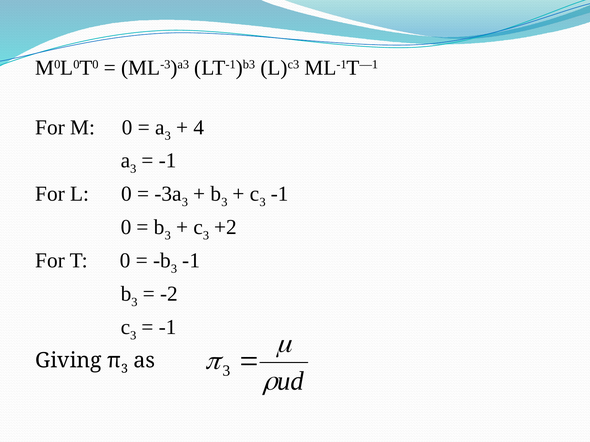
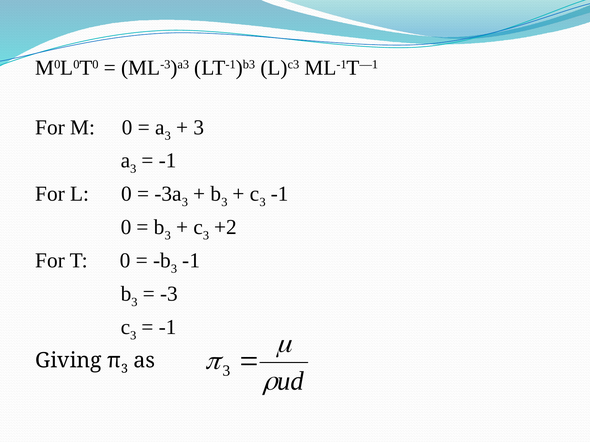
4: 4 -> 3 (199, 127)
-2: -2 -> -3 (169, 294)
